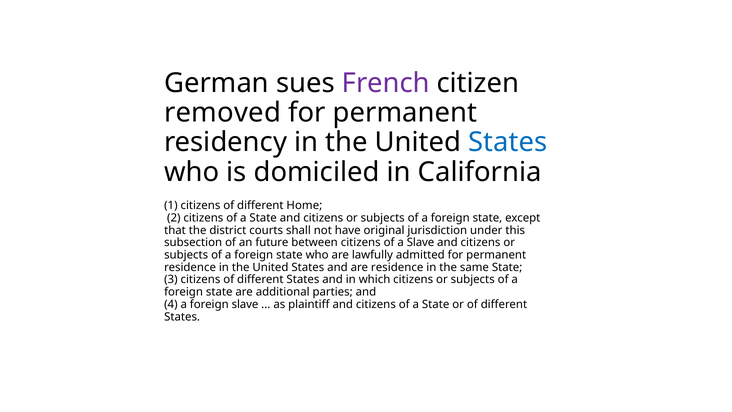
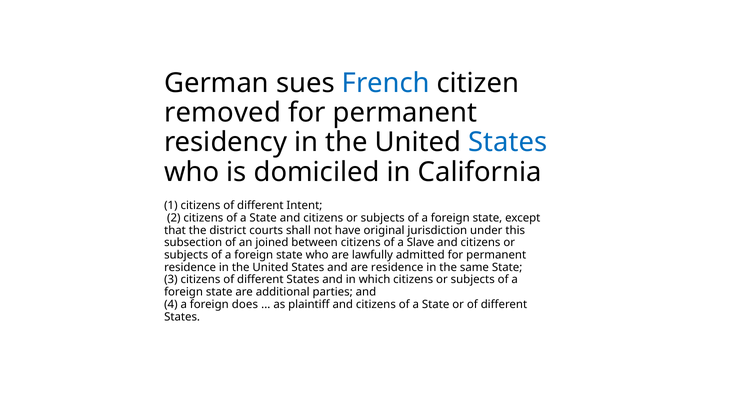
French colour: purple -> blue (386, 83)
Home: Home -> Intent (304, 205)
future: future -> joined (272, 242)
foreign slave: slave -> does (245, 304)
